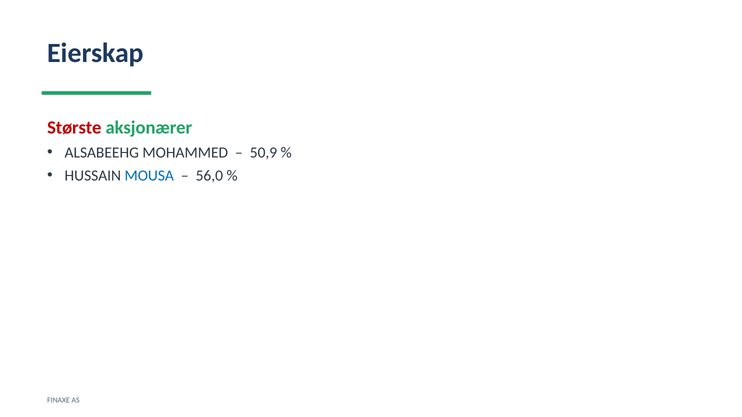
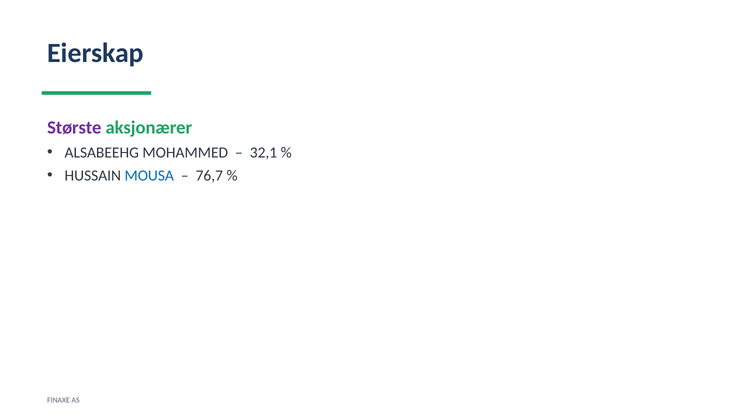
Største colour: red -> purple (74, 128)
50,9: 50,9 -> 32,1 (263, 153)
56,0: 56,0 -> 76,7 (209, 176)
